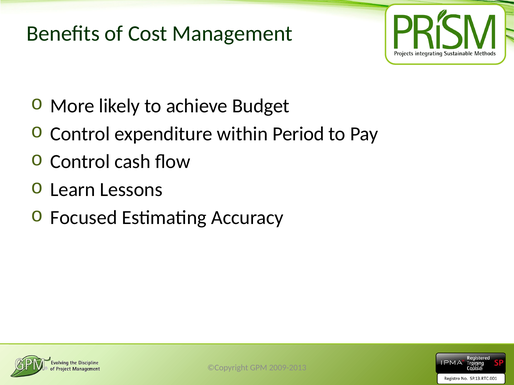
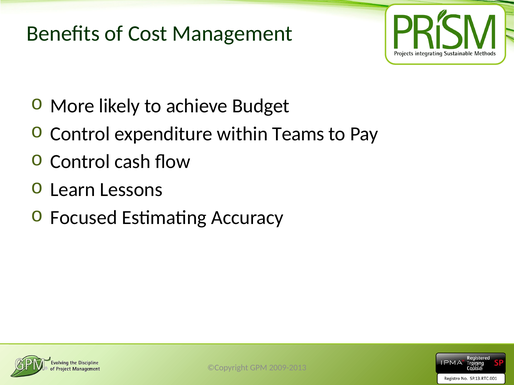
Period: Period -> Teams (298, 134)
